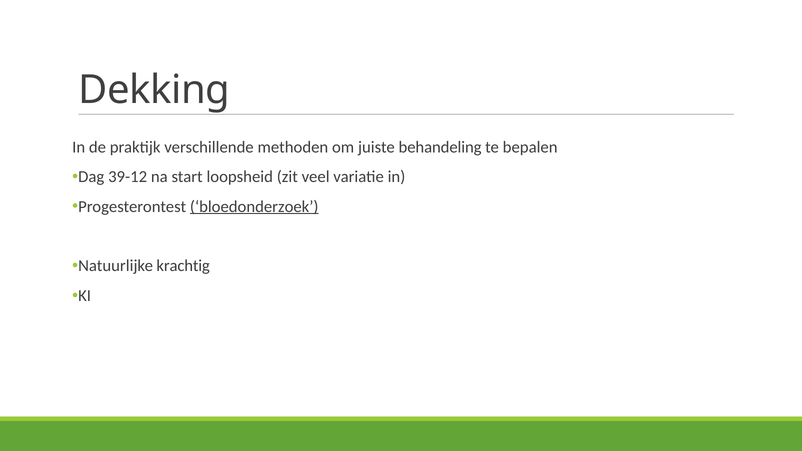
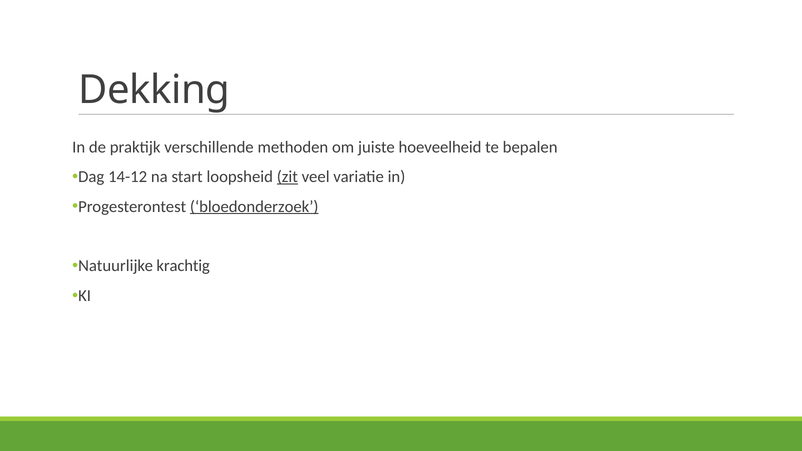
behandeling: behandeling -> hoeveelheid (440, 147)
39-12: 39-12 -> 14-12 (128, 177)
zit underline: none -> present (287, 177)
